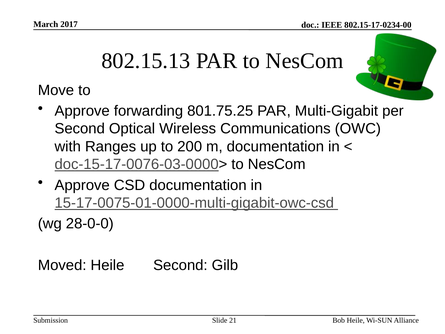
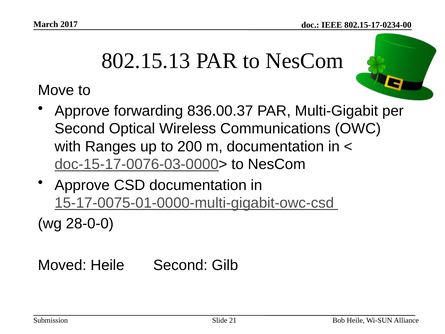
801.75.25: 801.75.25 -> 836.00.37 (220, 111)
